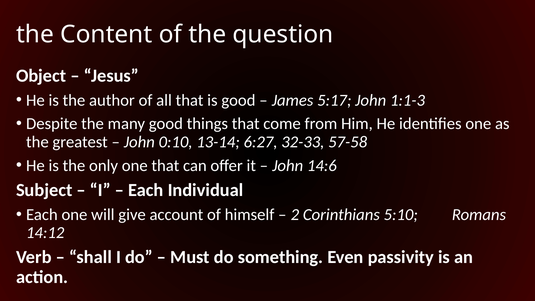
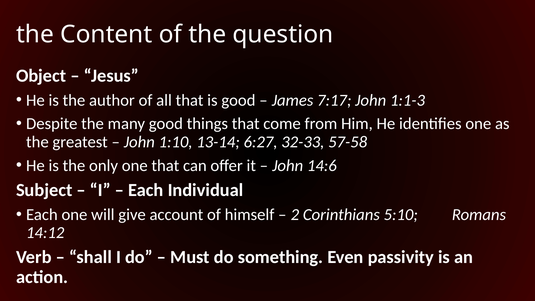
5:17: 5:17 -> 7:17 (334, 100)
0:10: 0:10 -> 1:10 (176, 142)
